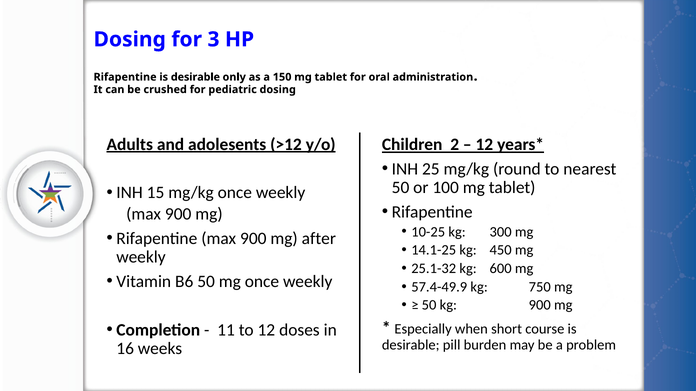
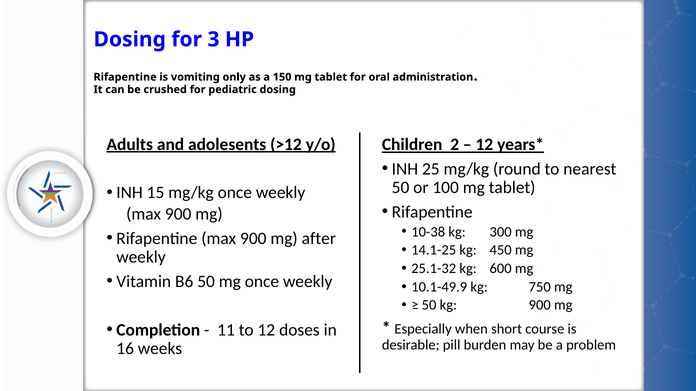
Rifapentine is desirable: desirable -> vomiting (195, 77)
10-25: 10-25 -> 10-38 (428, 232)
57.4-49.9: 57.4-49.9 -> 10.1-49.9 (439, 287)
